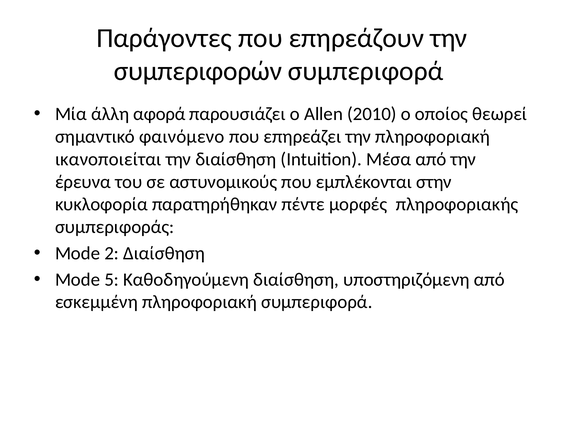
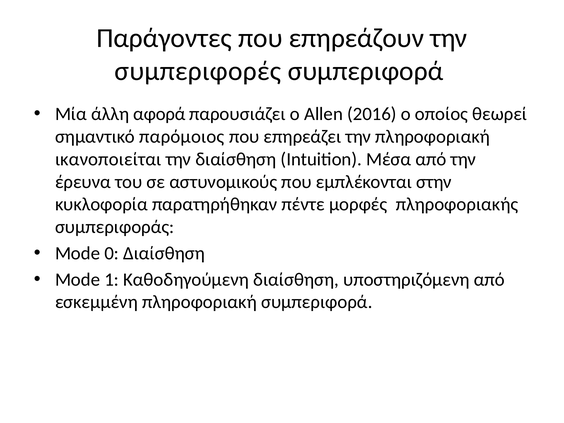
συμπεριφορών: συμπεριφορών -> συμπεριφορές (198, 71)
2010: 2010 -> 2016 (372, 114)
φαινόμενο: φαινόμενο -> παρόμοιος (182, 137)
2: 2 -> 0 (112, 253)
5: 5 -> 1 (112, 280)
